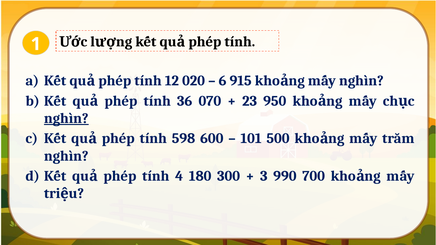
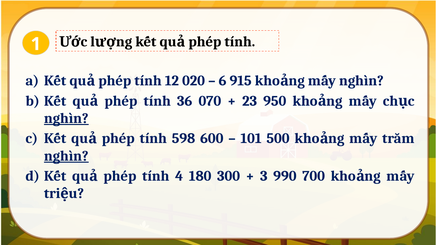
nghìn underline: none -> present (66, 156)
